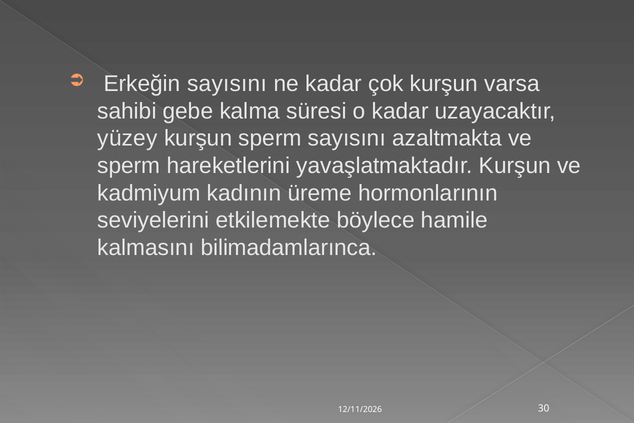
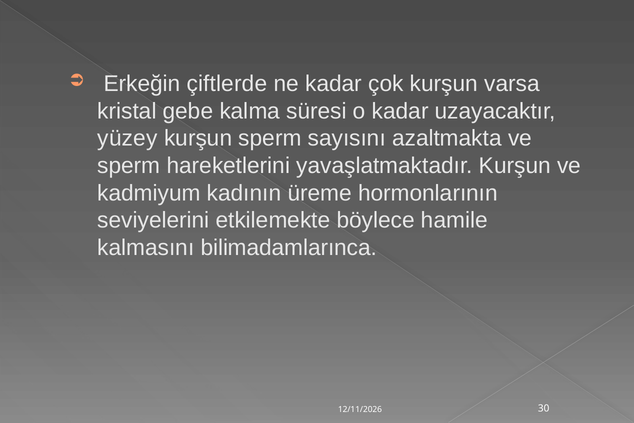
Erkeğin sayısını: sayısını -> çiftlerde (227, 84)
sahibi: sahibi -> kristal (127, 111)
